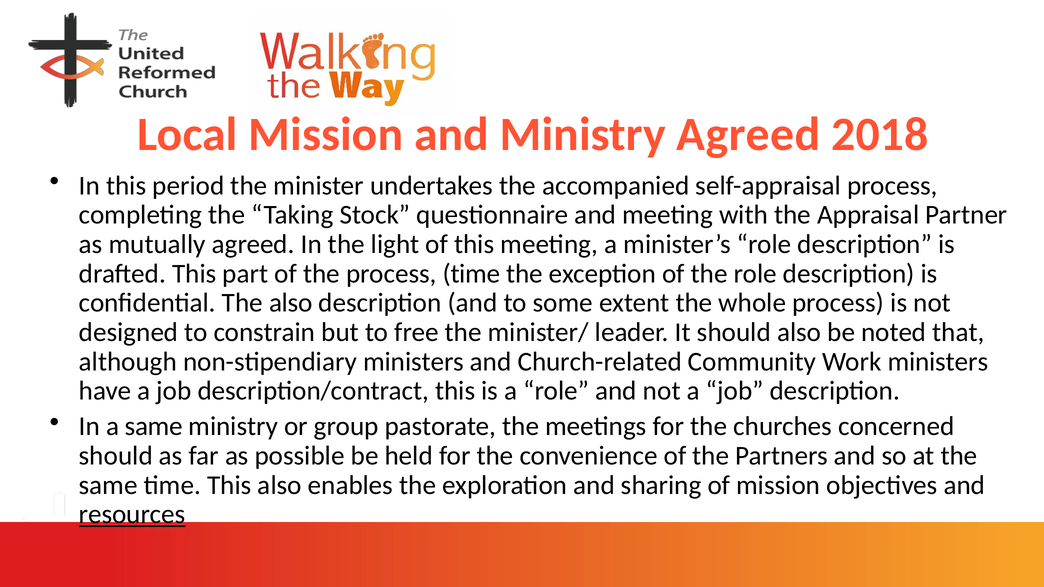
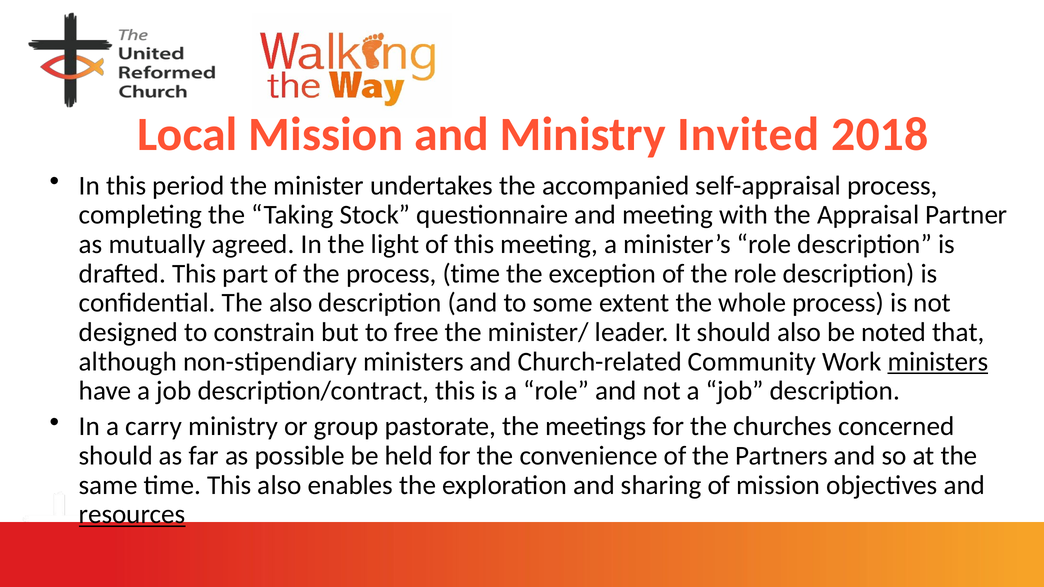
Ministry Agreed: Agreed -> Invited (748, 134)
ministers underline: none -> present (938, 362)
a same: same -> carry (154, 427)
